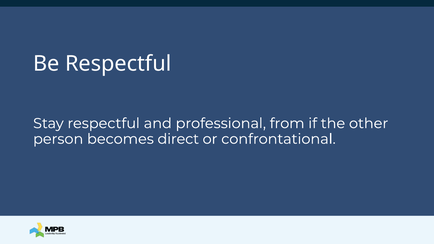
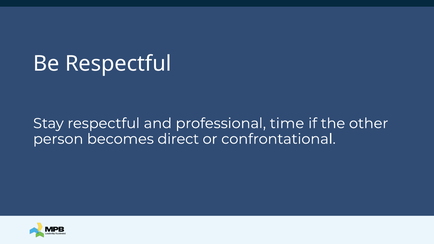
from: from -> time (287, 123)
